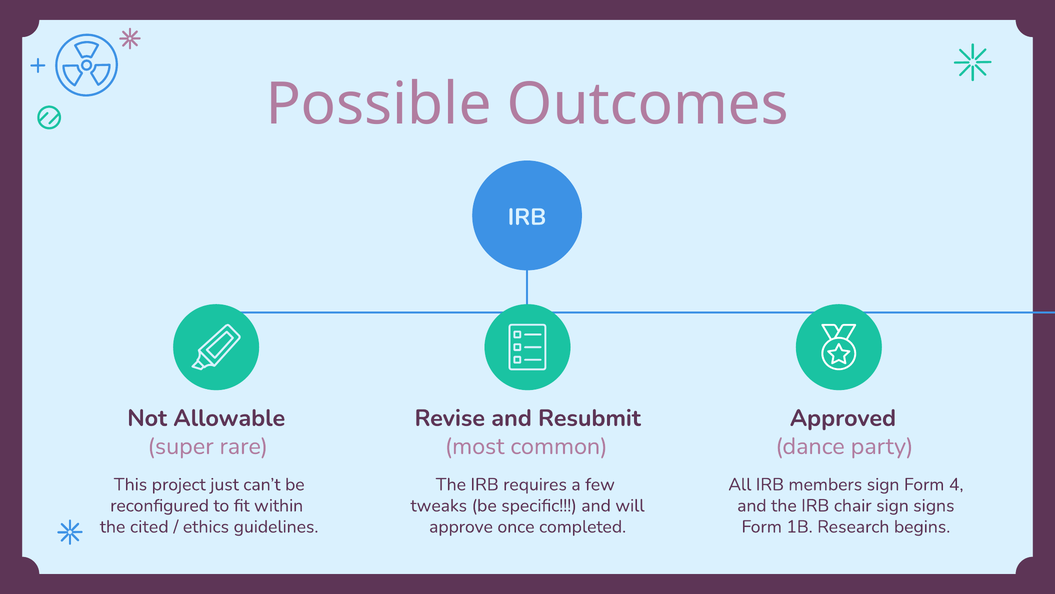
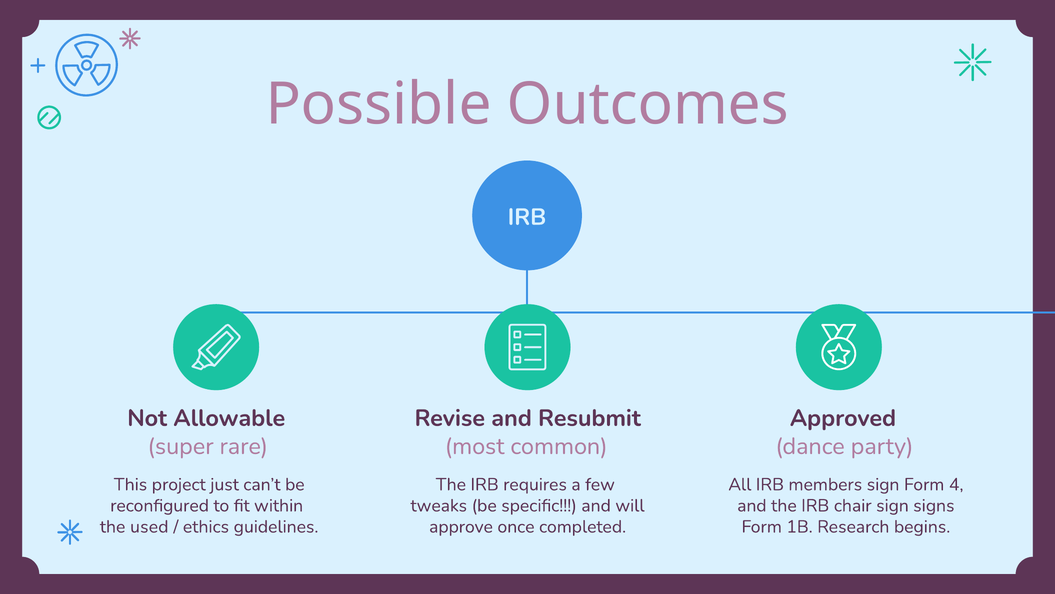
cited: cited -> used (149, 526)
